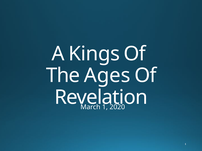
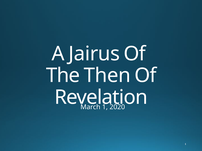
Kings: Kings -> Jairus (94, 54)
Ages: Ages -> Then (107, 76)
